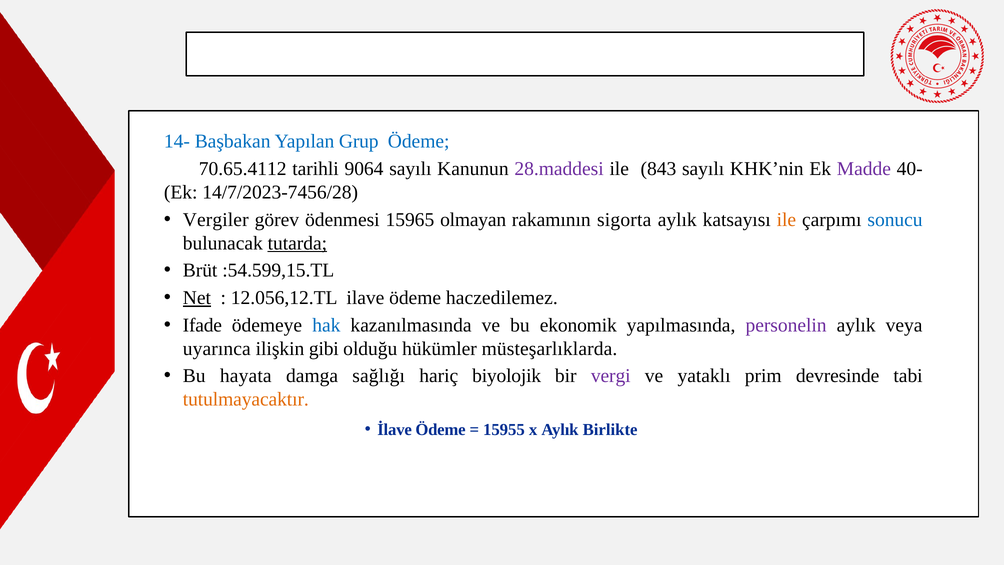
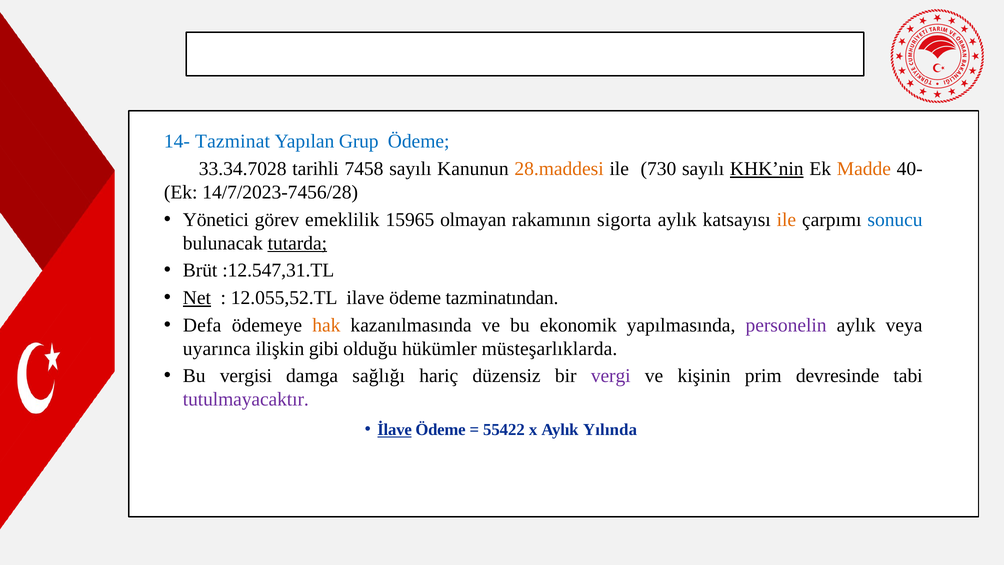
Başbakan: Başbakan -> Tazminat (233, 141)
70.65.4112: 70.65.4112 -> 33.34.7028 (243, 169)
9064: 9064 -> 7458 (364, 169)
28.maddesi colour: purple -> orange (559, 169)
843: 843 -> 730 (658, 169)
KHK’nin underline: none -> present (767, 169)
Madde colour: purple -> orange (864, 169)
Vergiler: Vergiler -> Yönetici (216, 220)
ödenmesi: ödenmesi -> emeklilik (342, 220)
:54.599,15.TL: :54.599,15.TL -> :12.547,31.TL (278, 270)
12.056,12.TL: 12.056,12.TL -> 12.055,52.TL (284, 298)
haczedilemez: haczedilemez -> tazminatından (502, 298)
Ifade: Ifade -> Defa (202, 325)
hak colour: blue -> orange (326, 325)
hayata: hayata -> vergisi (246, 376)
biyolojik: biyolojik -> düzensiz (507, 376)
yataklı: yataklı -> kişinin (704, 376)
tutulmayacaktır colour: orange -> purple (246, 399)
İlave underline: none -> present (395, 430)
15955: 15955 -> 55422 (504, 430)
Birlikte: Birlikte -> Yılında (610, 430)
